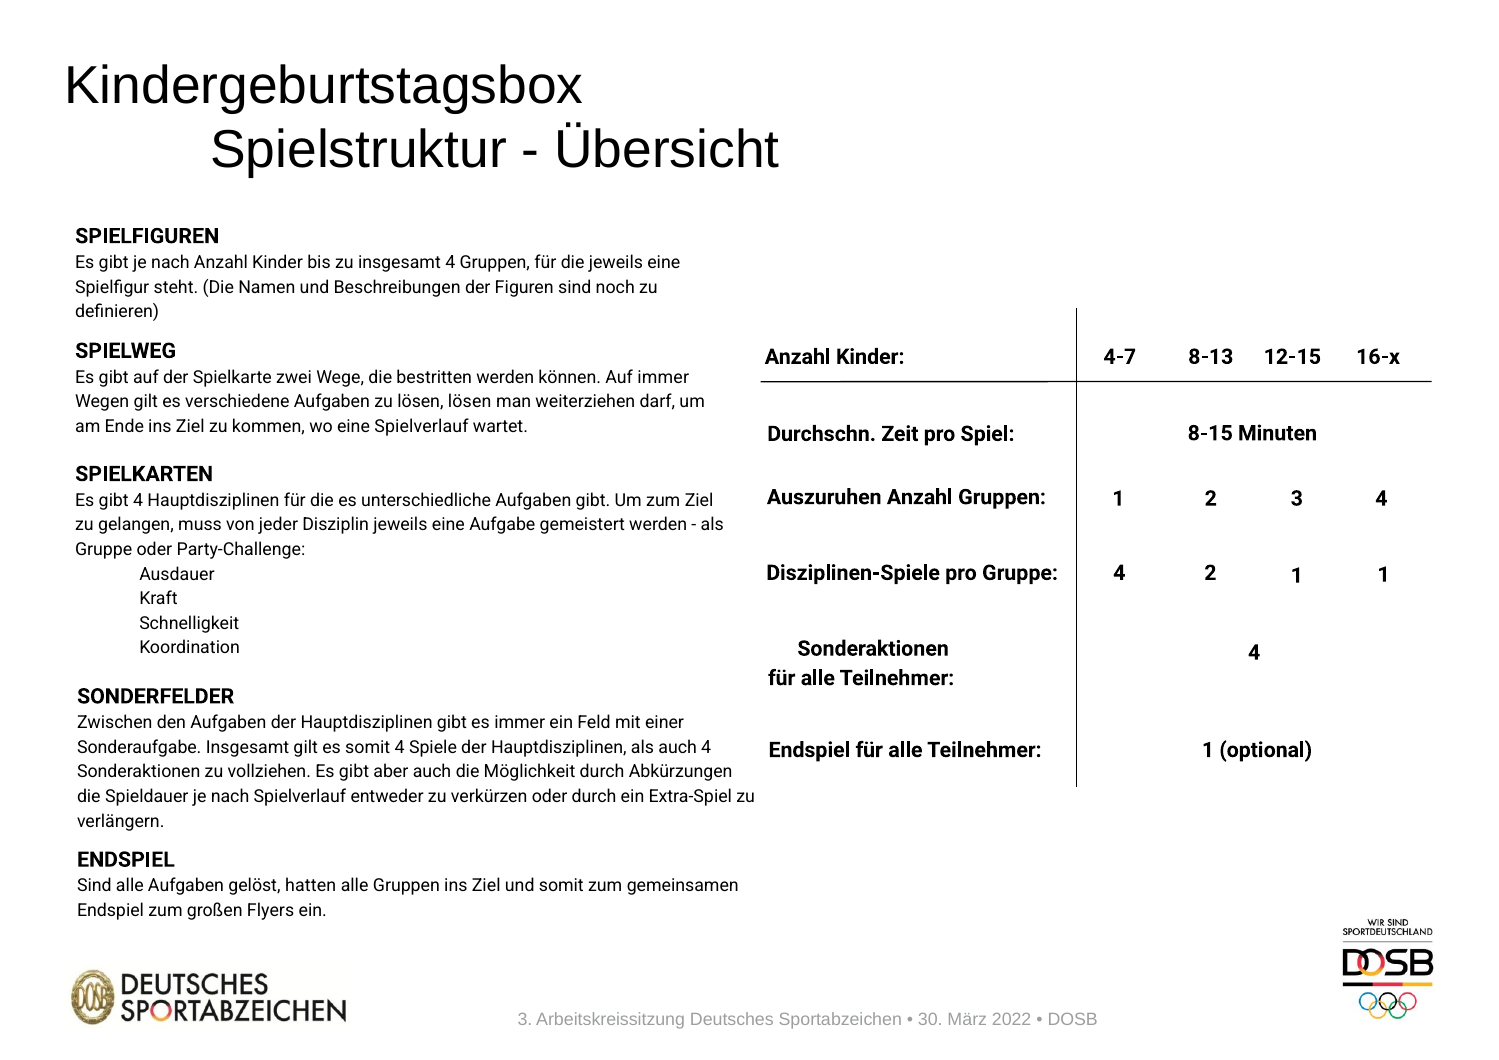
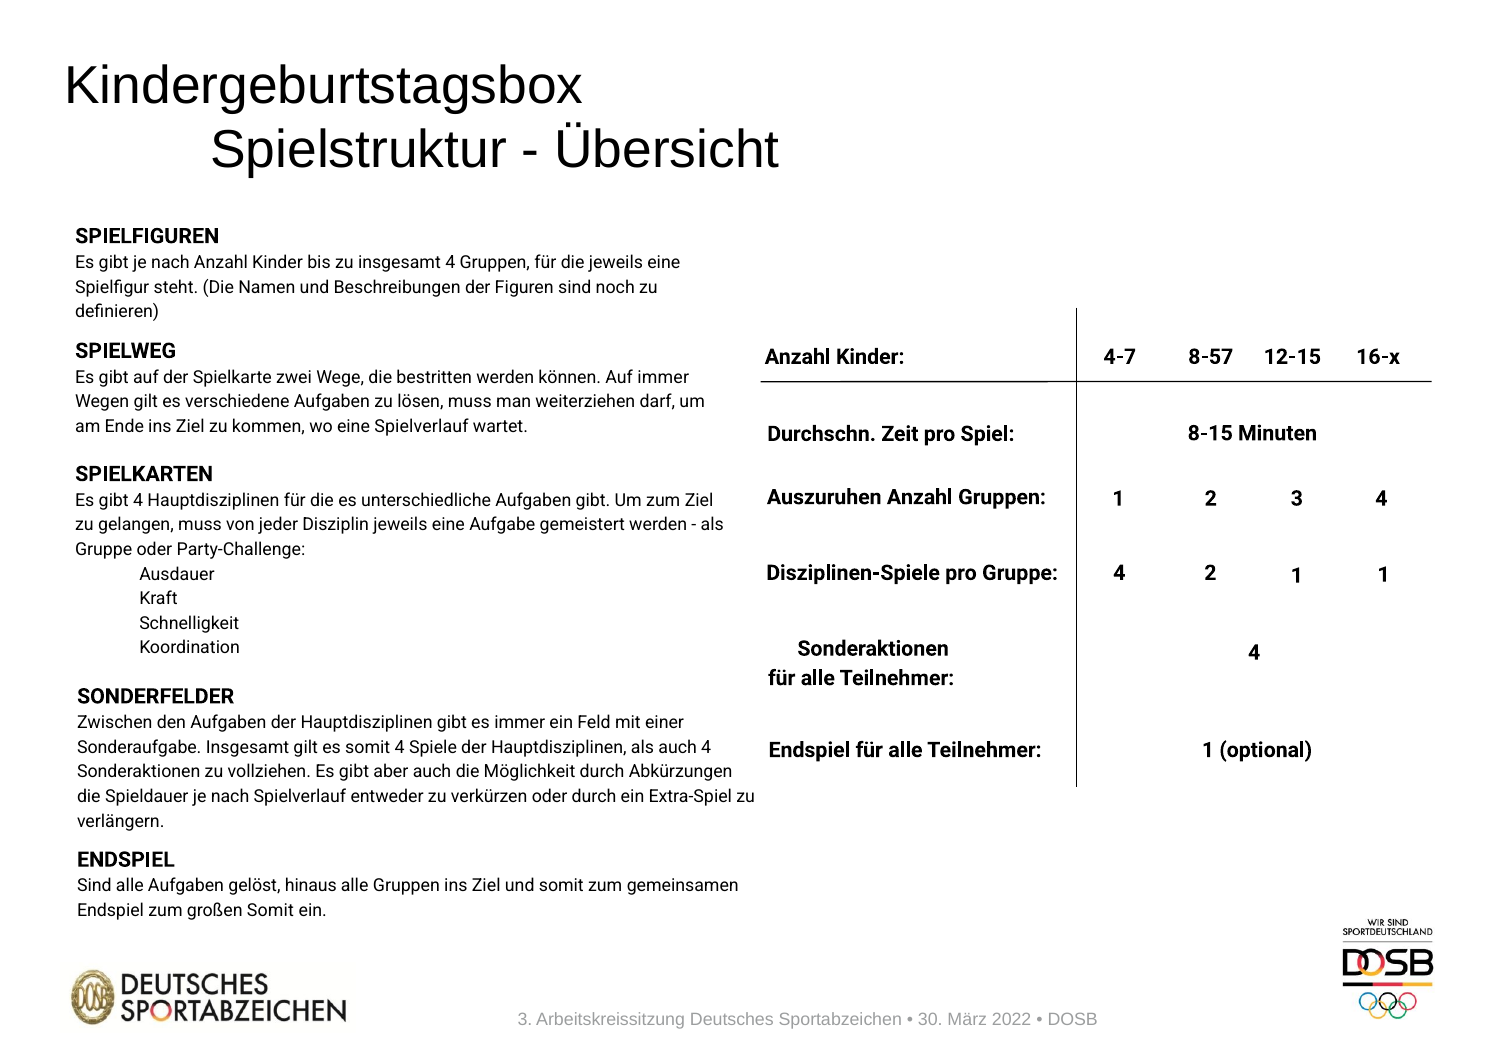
8-13: 8-13 -> 8-57 (1211, 357)
lösen lösen: lösen -> muss (470, 402)
hatten: hatten -> hinaus (311, 886)
großen Flyers: Flyers -> Somit (270, 911)
